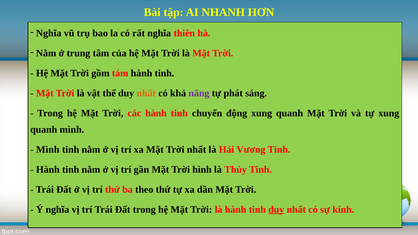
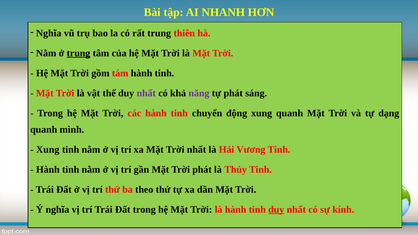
rất nghĩa: nghĩa -> trung (159, 33)
trung underline: none -> present (78, 53)
nhất colour: orange -> purple (146, 93)
tự xung: xung -> dạng (389, 113)
Mình: Mình -> Xung (48, 150)
Trời hình: hình -> phát (202, 170)
